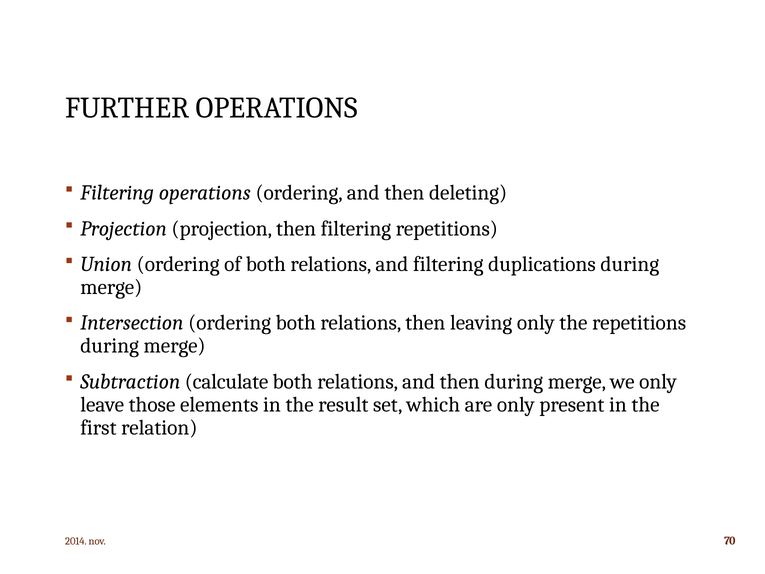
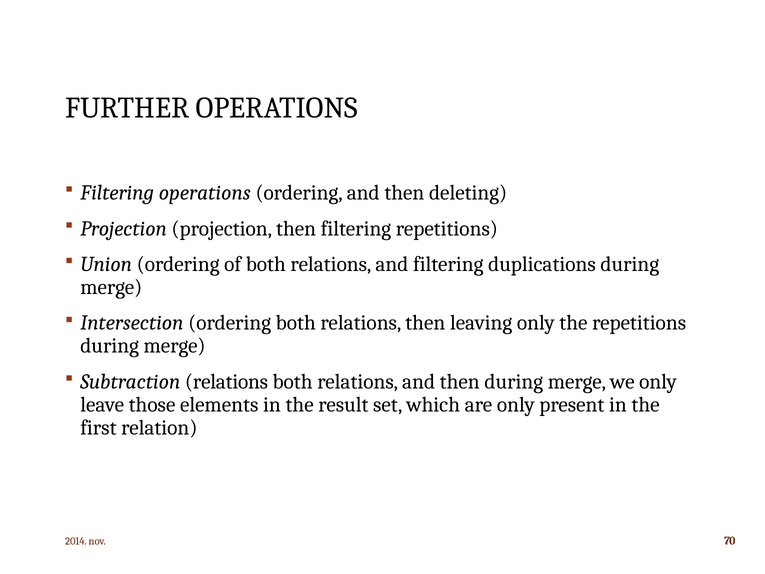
Subtraction calculate: calculate -> relations (227, 382)
